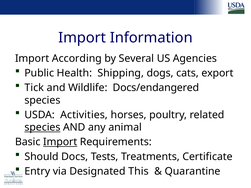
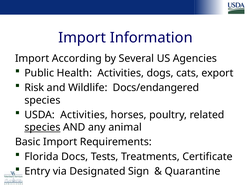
Health Shipping: Shipping -> Activities (121, 73)
Tick: Tick -> Risk (34, 88)
Import underline: present -> none (60, 142)
Should: Should -> Florida (42, 157)
This: This -> Sign (139, 171)
